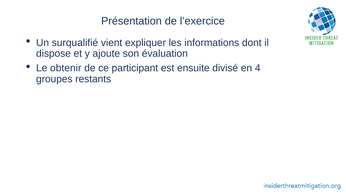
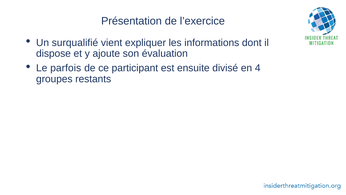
obtenir: obtenir -> parfois (66, 68)
